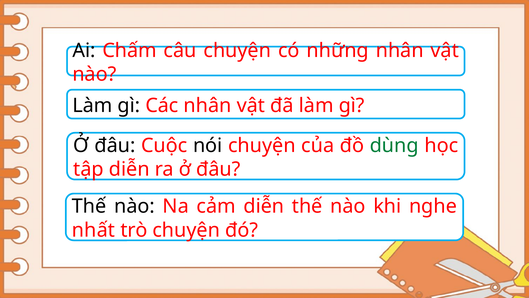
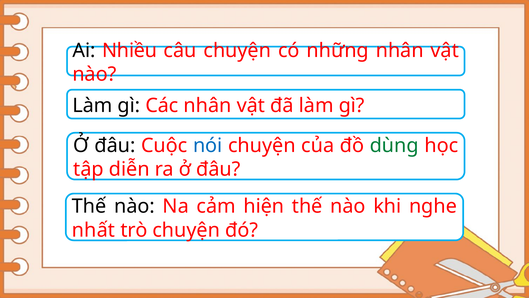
Chấm: Chấm -> Nhiều (130, 50)
nói colour: black -> blue (208, 145)
cảm diễn: diễn -> hiện (264, 206)
